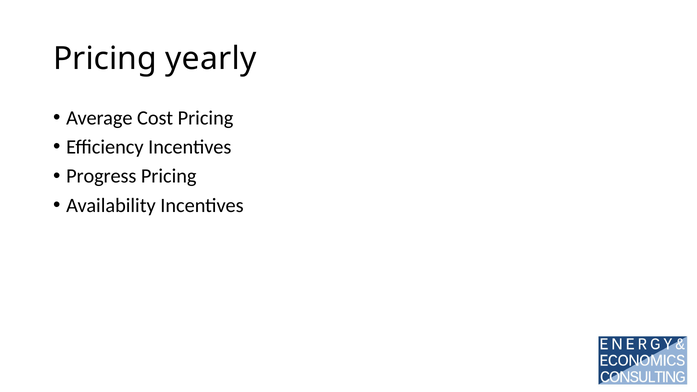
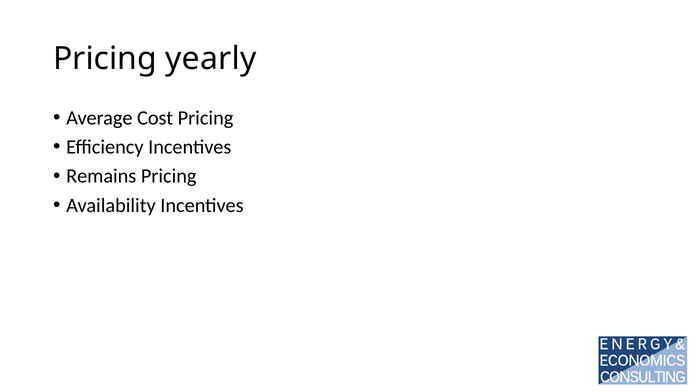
Progress: Progress -> Remains (101, 176)
